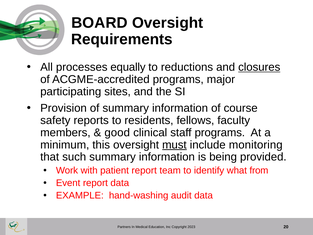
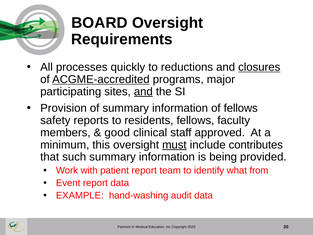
equally: equally -> quickly (128, 67)
ACGME-accredited underline: none -> present (101, 79)
and underline: none -> present (143, 91)
of course: course -> fellows (241, 108)
staff programs: programs -> approved (220, 132)
monitoring: monitoring -> contributes (256, 145)
